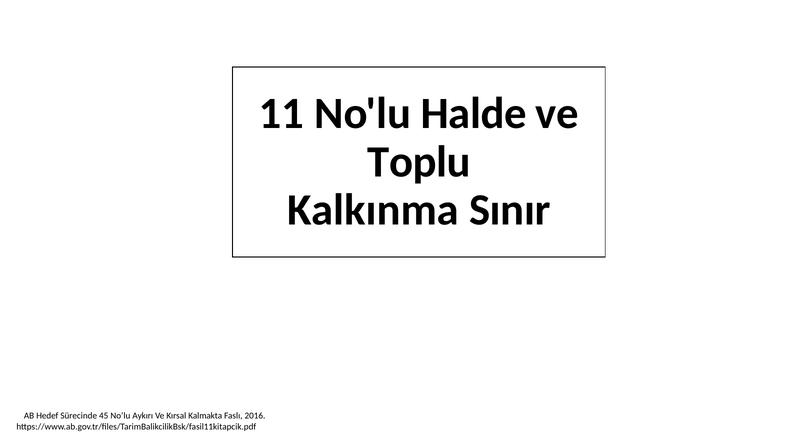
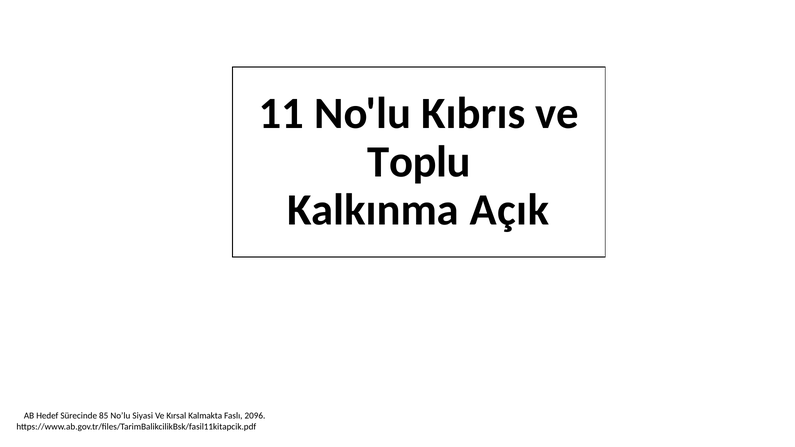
Halde: Halde -> Kıbrıs (473, 114)
Sınır: Sınır -> Açık (509, 210)
45: 45 -> 85 (104, 416)
Aykırı: Aykırı -> Siyasi (143, 416)
2016: 2016 -> 2096 (255, 416)
